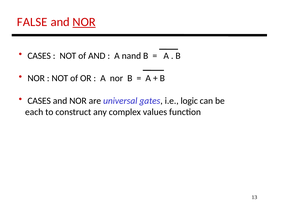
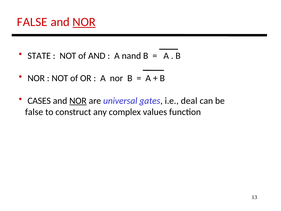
CASES: CASES -> STATE (39, 56)
NOR underline: none -> present (78, 101)
logic: logic -> deal (189, 101)
each: each -> false (34, 112)
